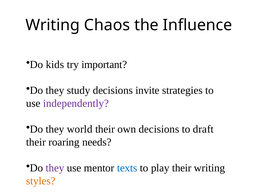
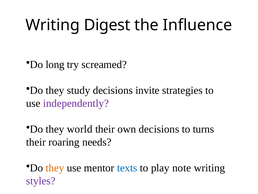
Chaos: Chaos -> Digest (107, 25)
kids: kids -> long (55, 64)
important: important -> screamed (104, 64)
draft: draft -> turns (203, 129)
they colour: purple -> orange (55, 168)
play their: their -> note (182, 168)
styles colour: orange -> purple (41, 180)
